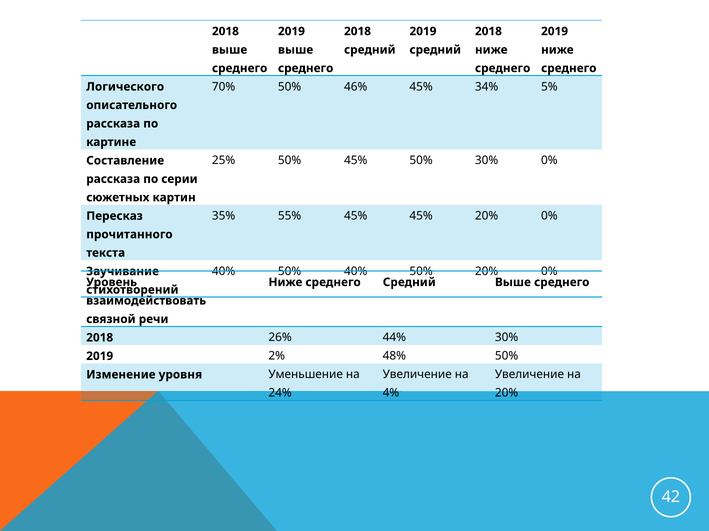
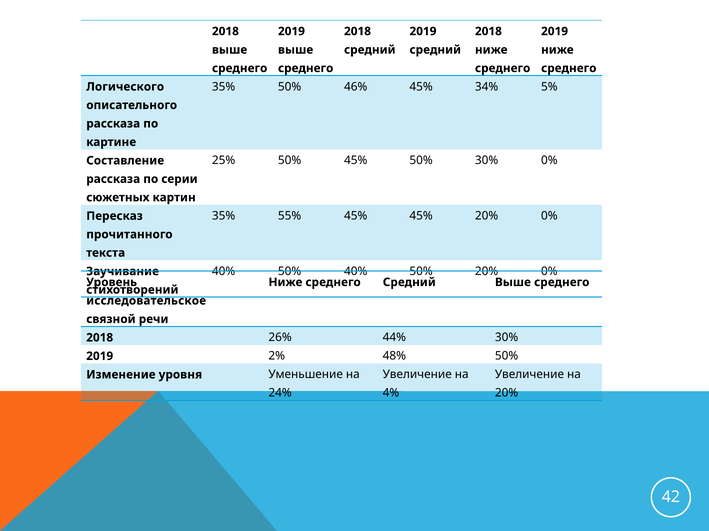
70%: 70% -> 35% (224, 87)
взаимодействовать: взаимодействовать -> исследовательское (146, 301)
